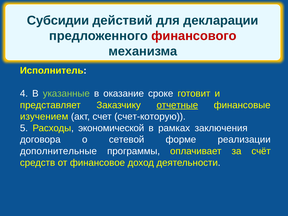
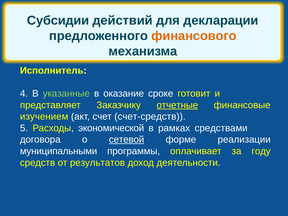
финансового colour: red -> orange (194, 36)
счет-которую: счет-которую -> счет-средств (150, 117)
заключения: заключения -> средствами (221, 128)
сетевой underline: none -> present (127, 140)
дополнительные: дополнительные -> муниципальными (59, 151)
счёт: счёт -> году (261, 151)
финансовое: финансовое -> результатов (97, 163)
